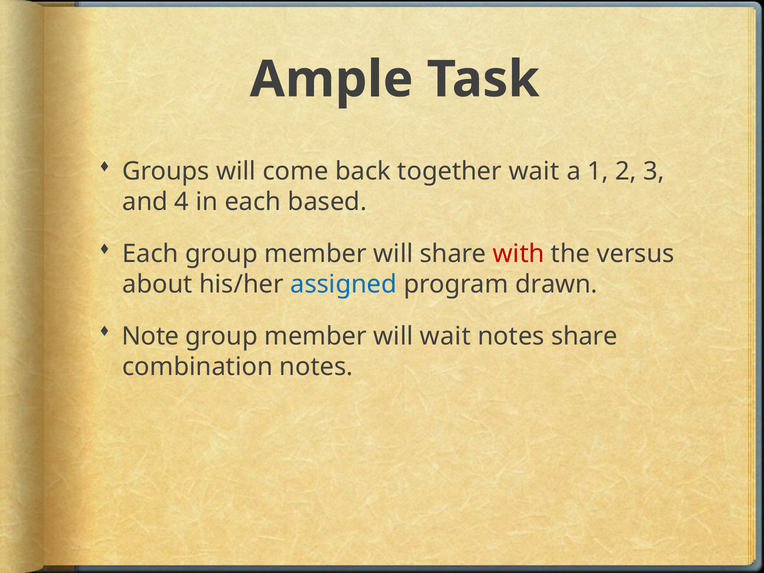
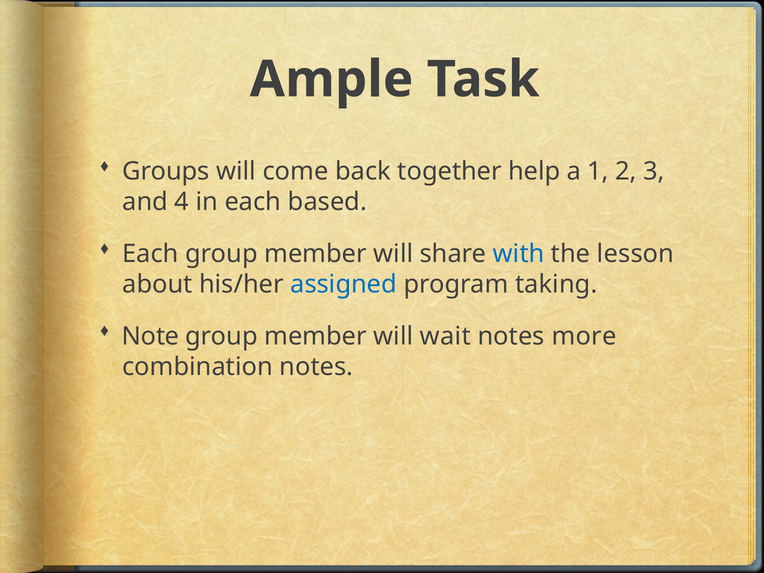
together wait: wait -> help (534, 171)
with colour: red -> blue (519, 254)
versus: versus -> lesson (636, 254)
drawn: drawn -> taking (556, 284)
notes share: share -> more (584, 336)
